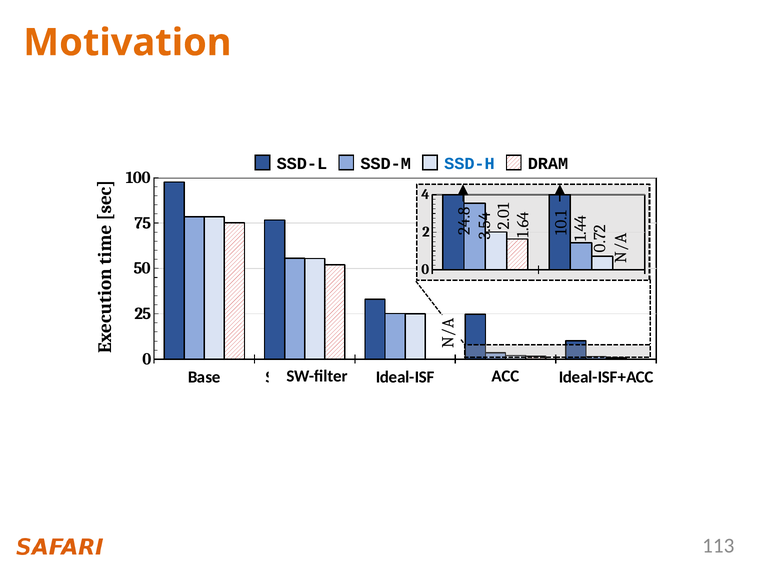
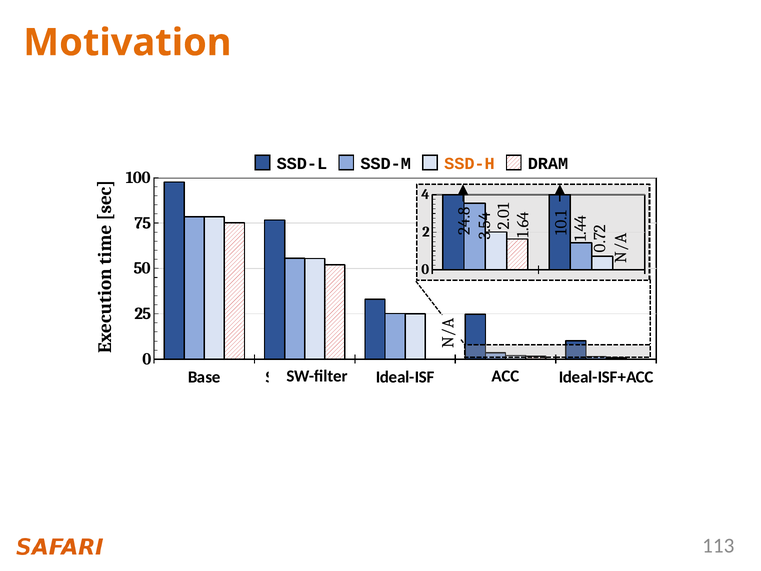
SSD-H colour: blue -> orange (469, 163)
